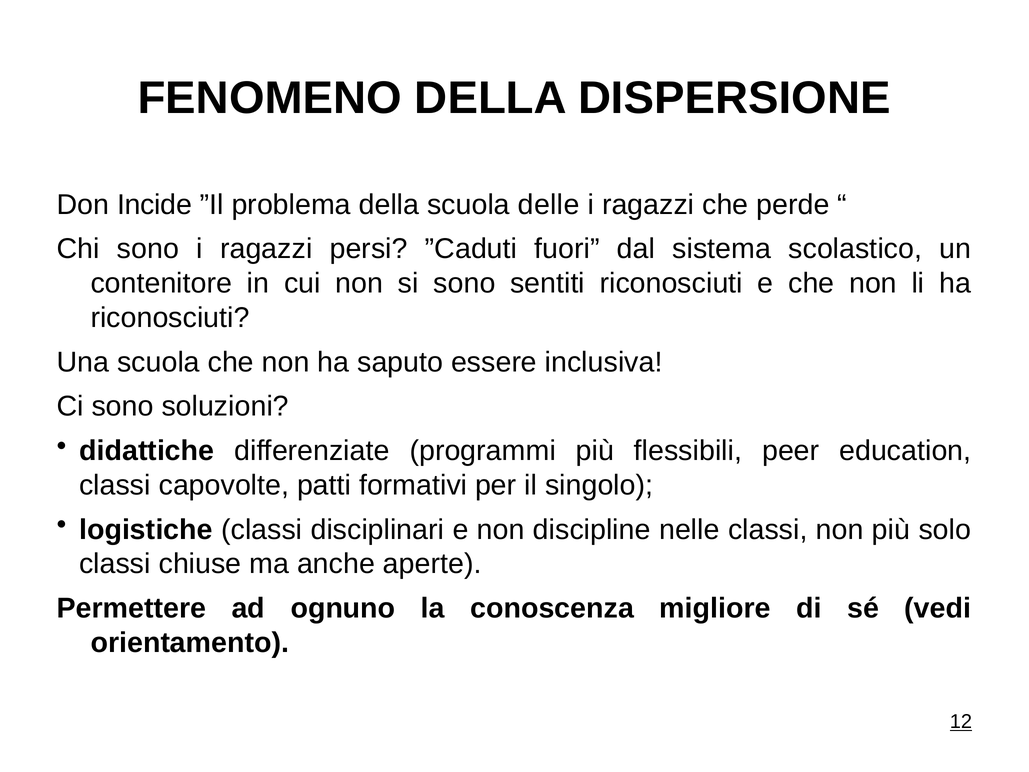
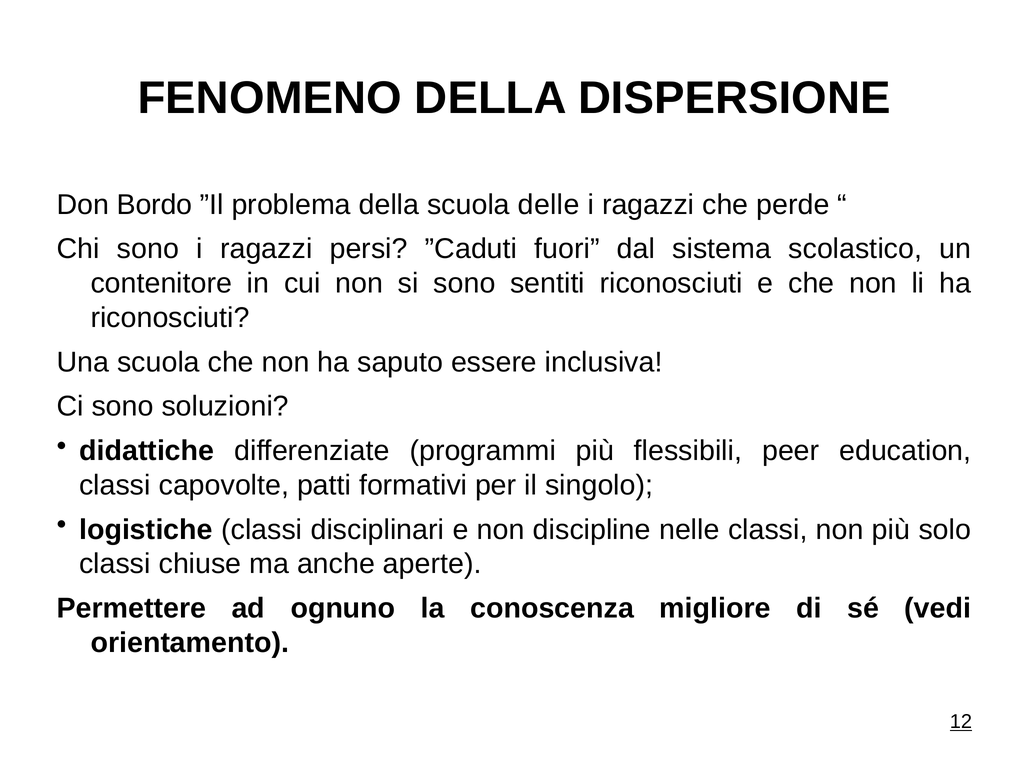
Incide: Incide -> Bordo (155, 205)
